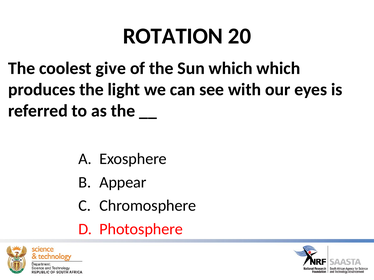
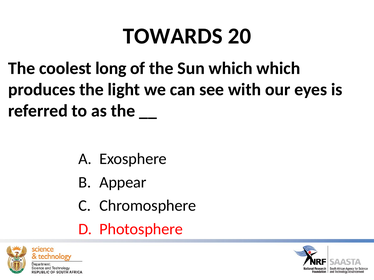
ROTATION: ROTATION -> TOWARDS (173, 36)
give: give -> long (111, 69)
